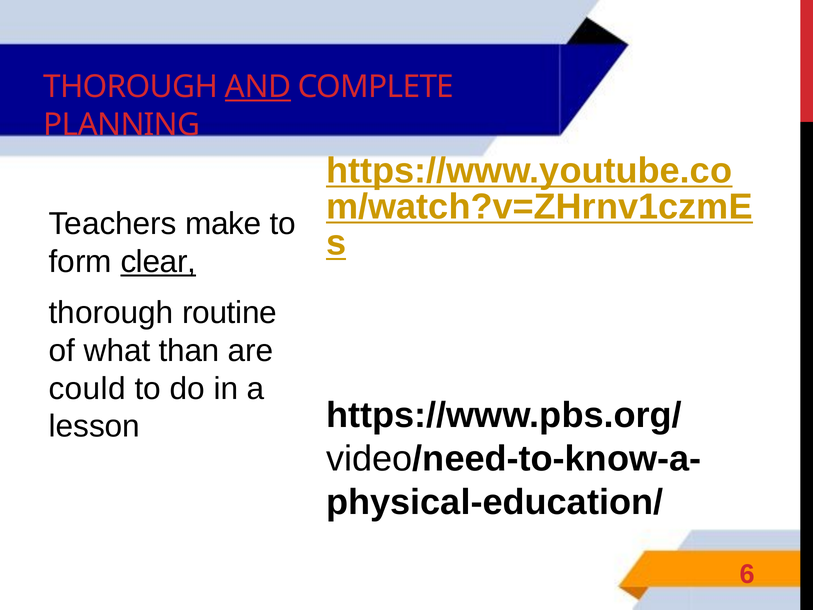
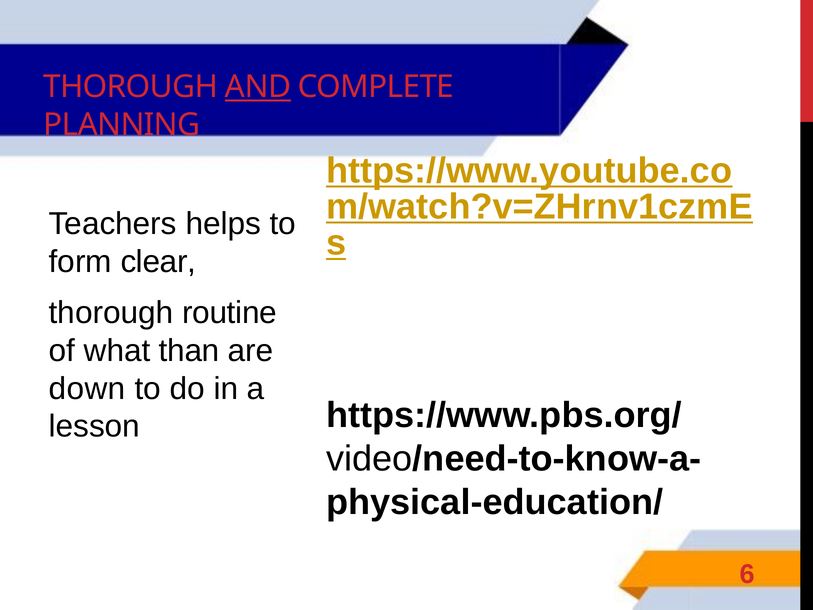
make: make -> helps (223, 224)
clear underline: present -> none (158, 262)
could: could -> down (87, 388)
